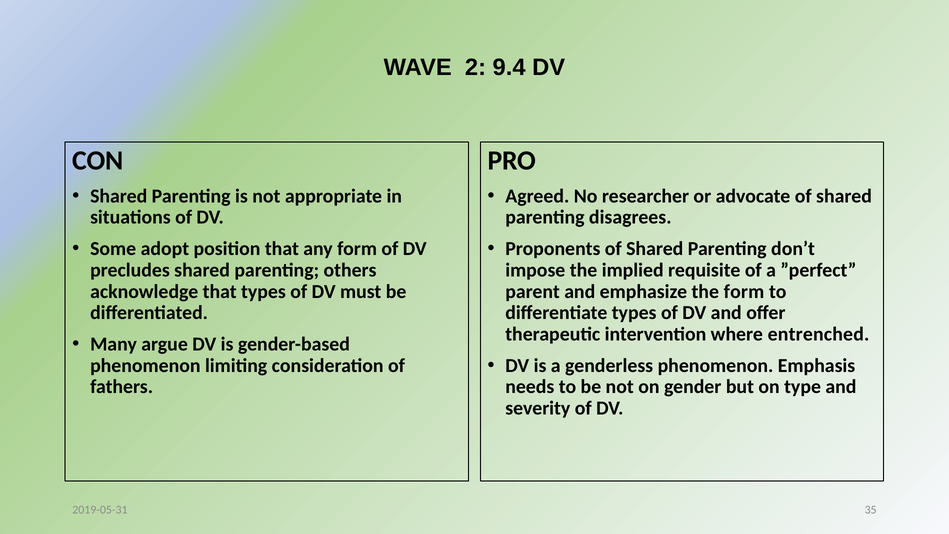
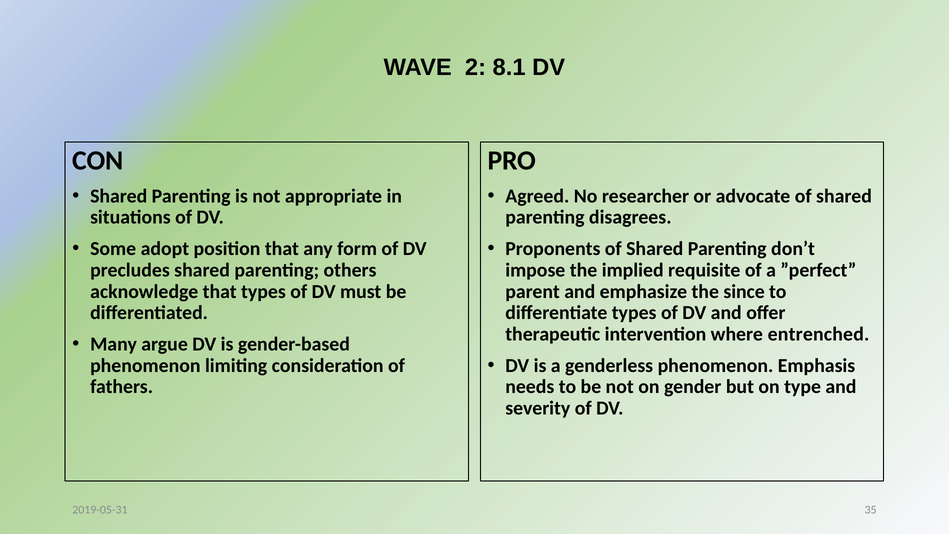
9.4: 9.4 -> 8.1 (509, 67)
the form: form -> since (744, 291)
